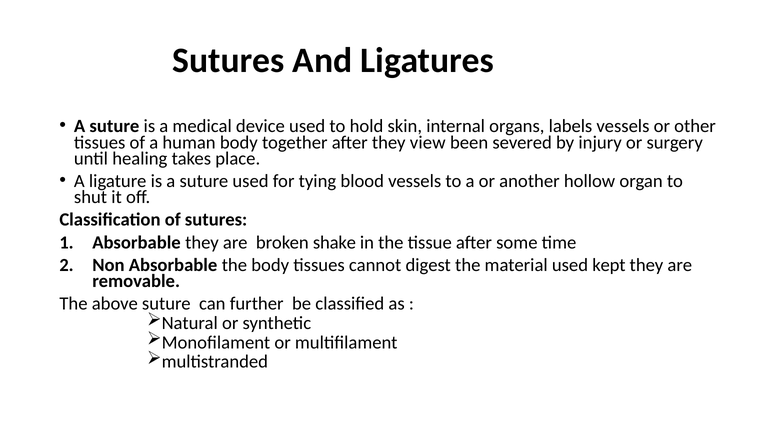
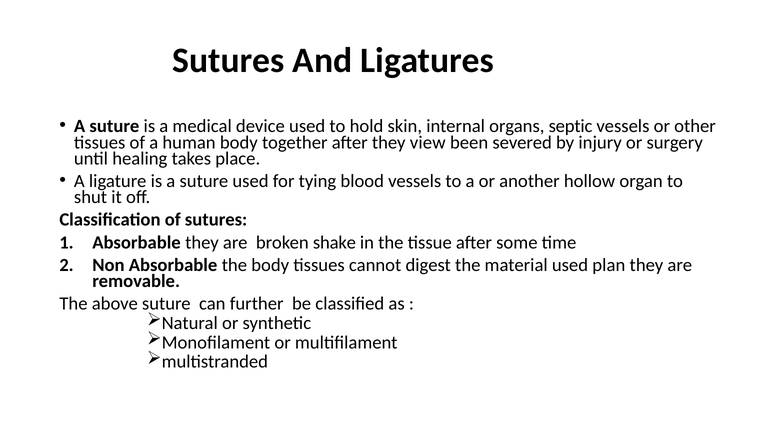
labels: labels -> septic (571, 126)
kept: kept -> plan (609, 265)
